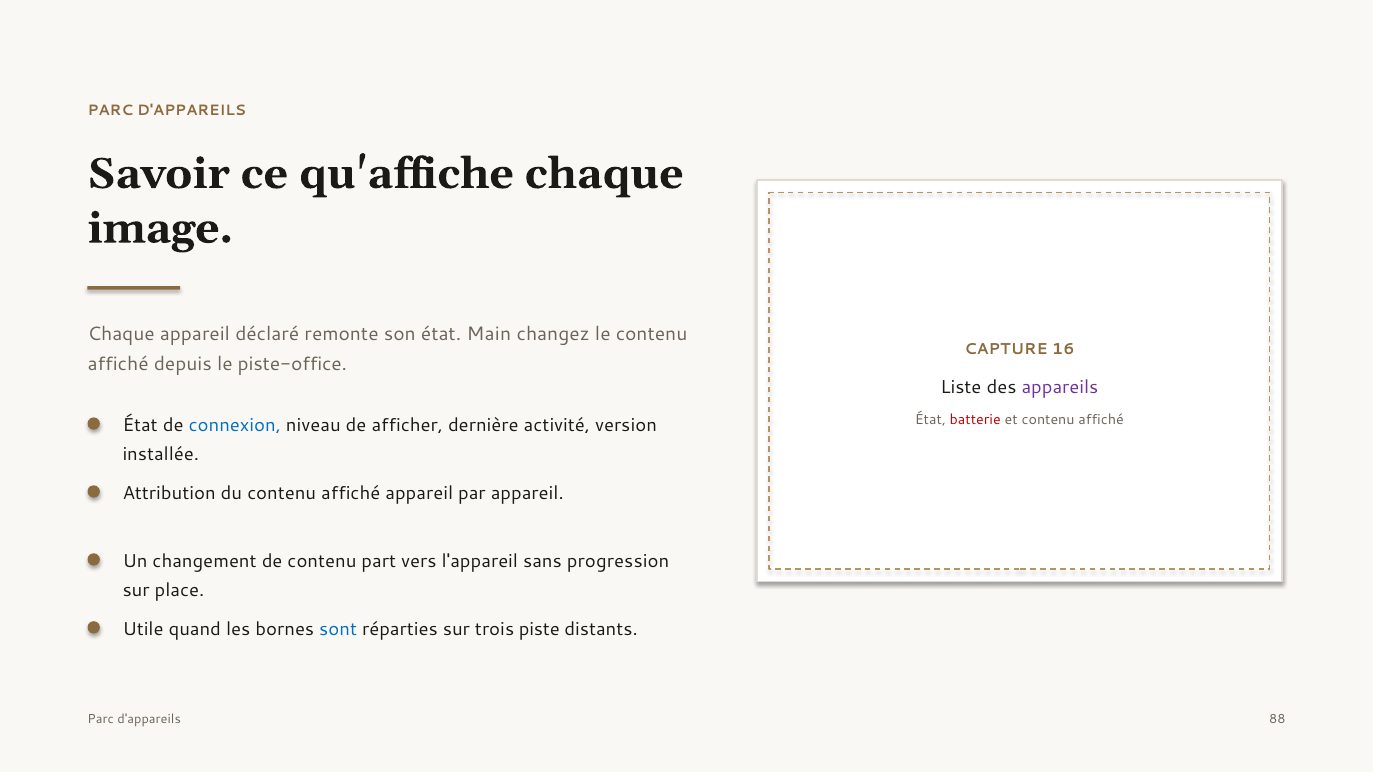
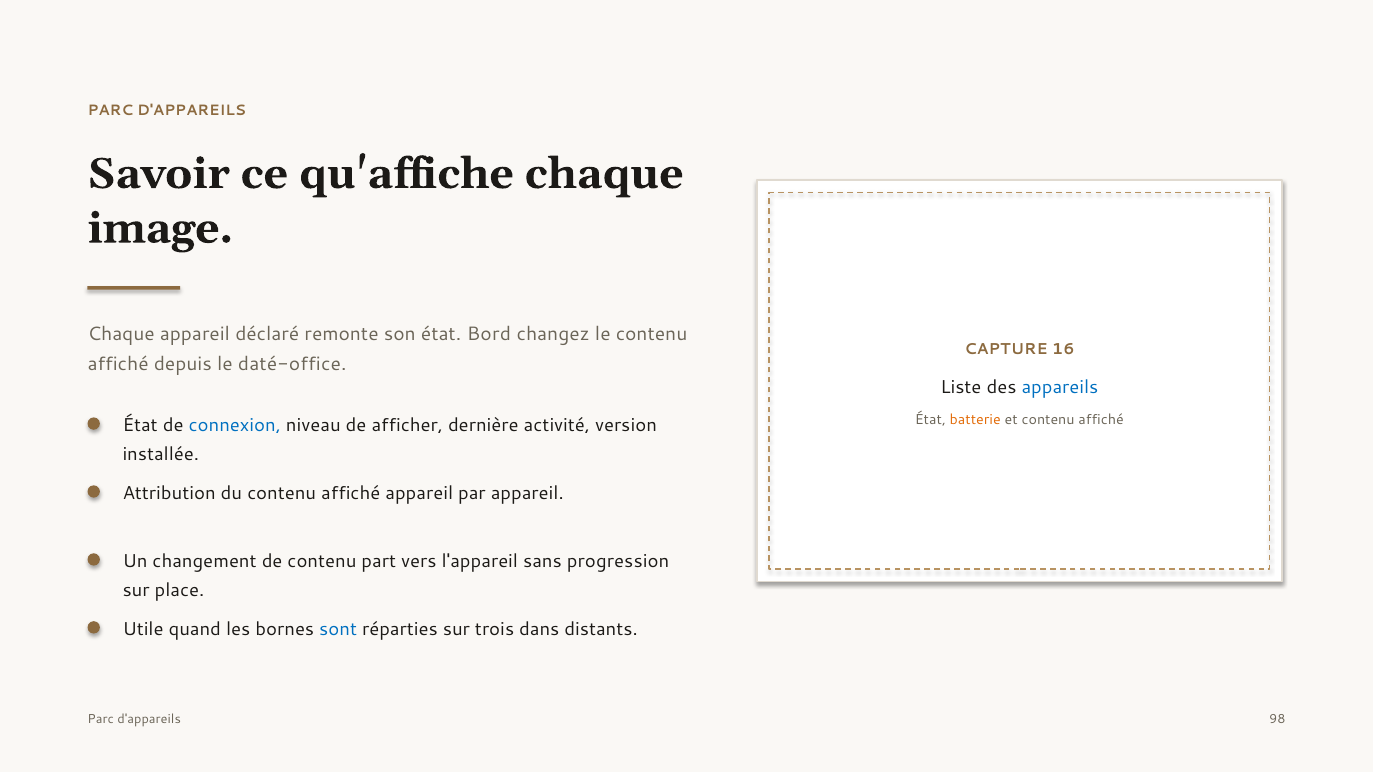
Main: Main -> Bord (489, 334)
piste-office: piste-office -> daté-office (292, 364)
appareils colour: purple -> blue (1060, 388)
batterie colour: red -> orange (975, 420)
piste: piste -> dans (539, 630)
88: 88 -> 98 (1277, 719)
